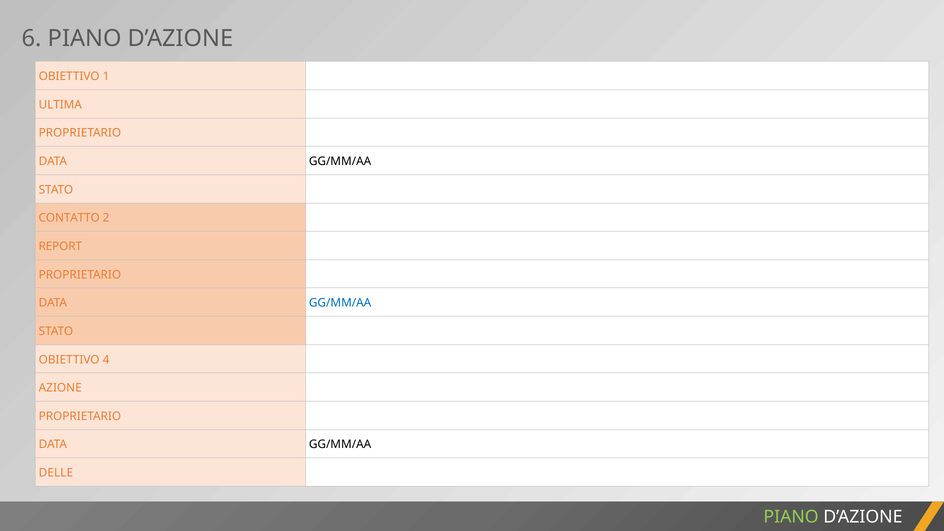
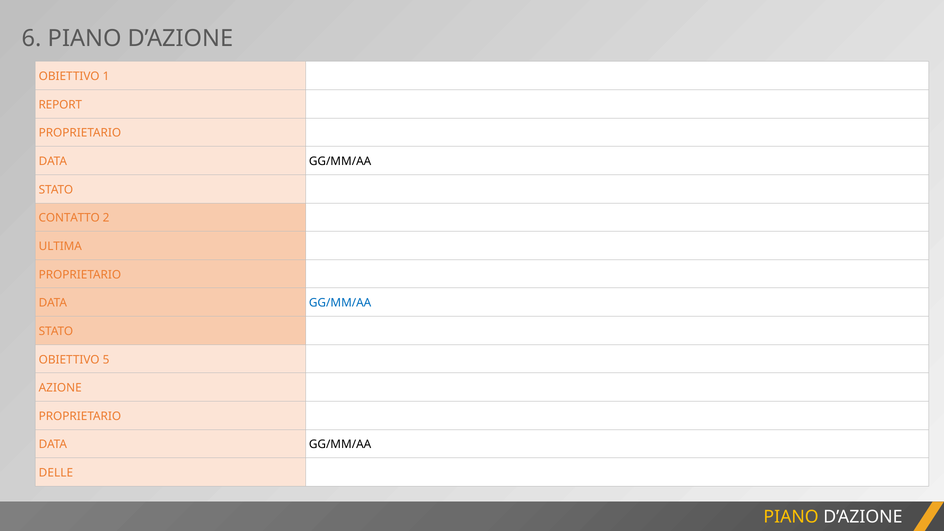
ULTIMA: ULTIMA -> REPORT (60, 105)
REPORT: REPORT -> ULTIMA (60, 246)
4: 4 -> 5 (106, 360)
PIANO colour: light green -> yellow (791, 517)
